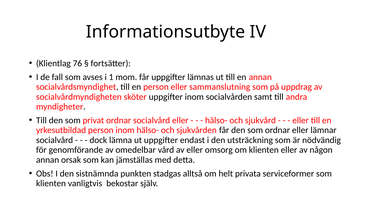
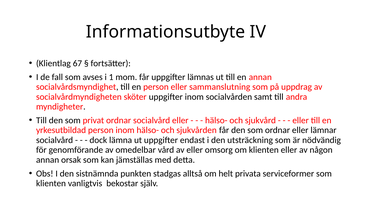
76: 76 -> 67 (77, 63)
